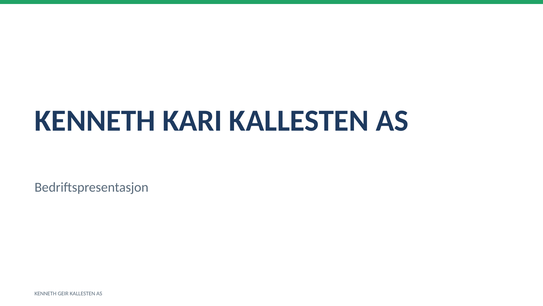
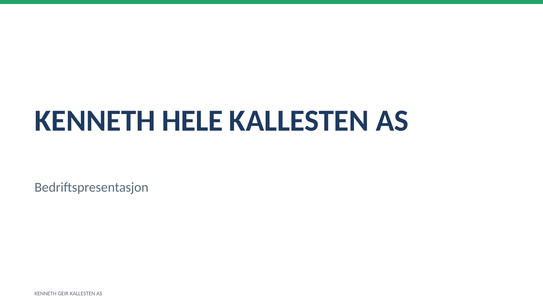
KARI: KARI -> HELE (192, 120)
